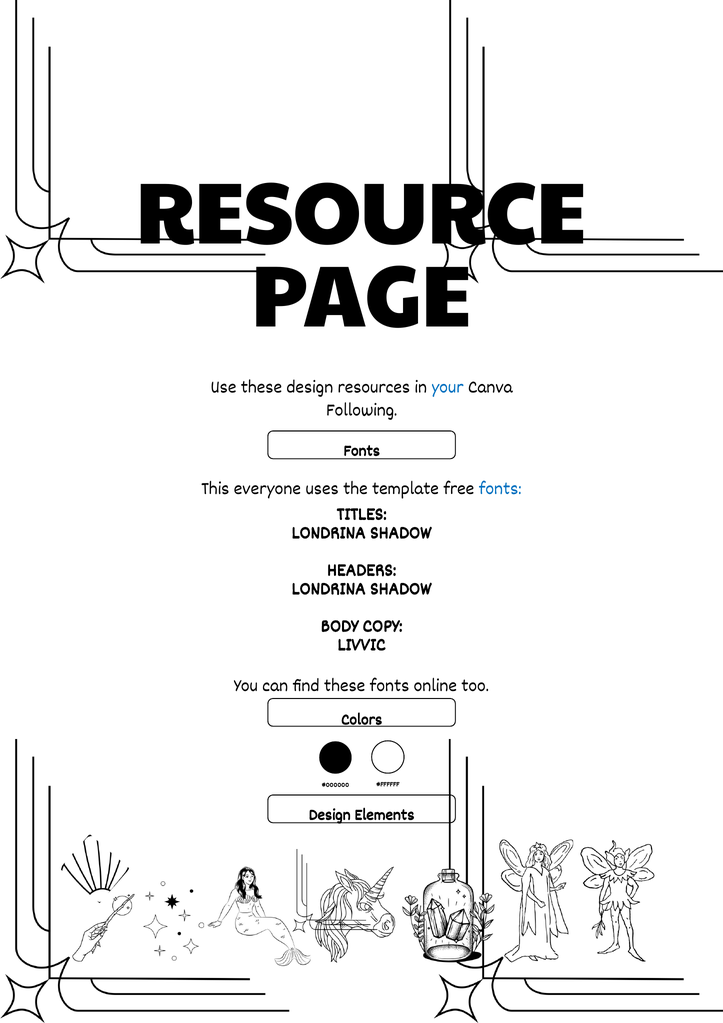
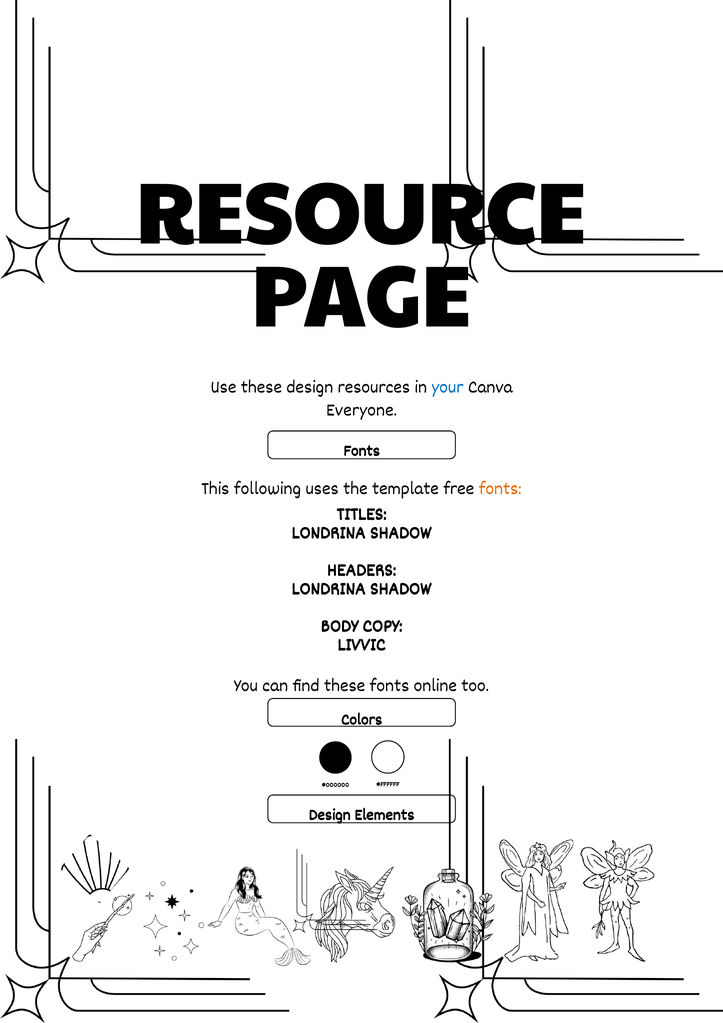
Following: Following -> Everyone (362, 409)
everyone: everyone -> following (267, 488)
fonts colour: blue -> orange (500, 488)
